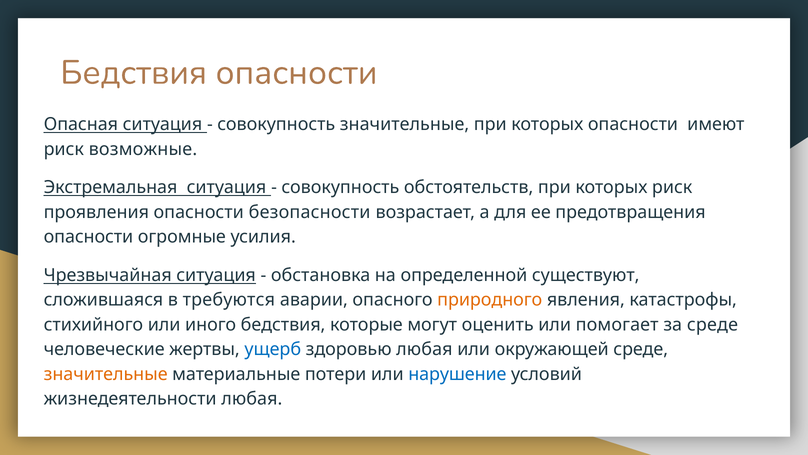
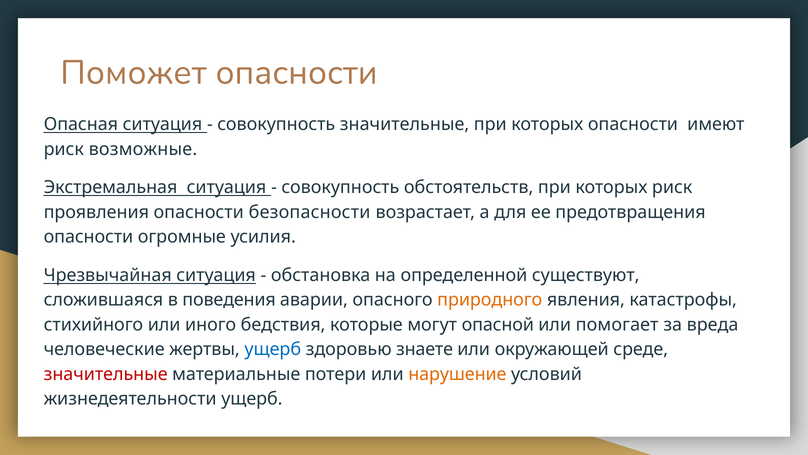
Бедствия: Бедствия -> Поможет (133, 73)
требуются: требуются -> поведения (229, 300)
оценить: оценить -> опасной (498, 324)
за среде: среде -> вреда (713, 324)
здоровью любая: любая -> знаете (425, 349)
значительные colour: orange -> red (106, 374)
нарушение colour: blue -> orange (457, 374)
жизнедеятельности любая: любая -> ущерб (252, 399)
